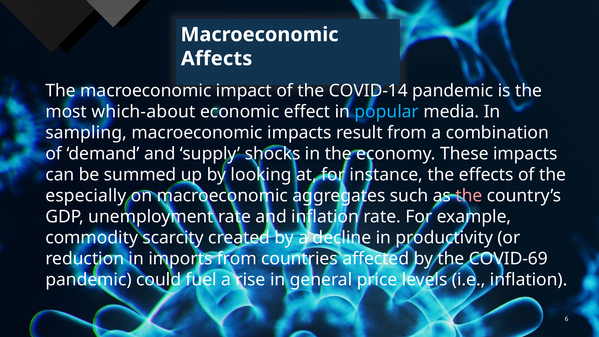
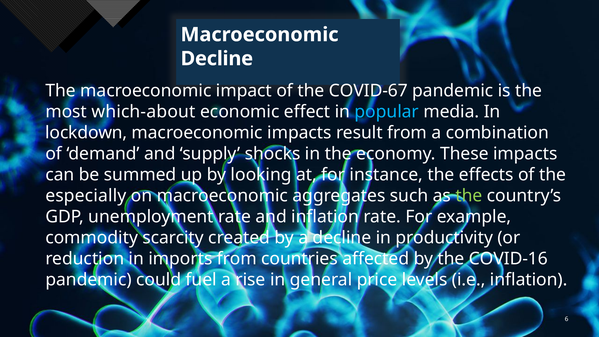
Affects: Affects -> Decline (217, 59)
COVID-14: COVID-14 -> COVID-67 (368, 91)
sampling: sampling -> lockdown (86, 133)
the colour: pink -> light green (469, 196)
COVID-69: COVID-69 -> COVID-16 (508, 259)
